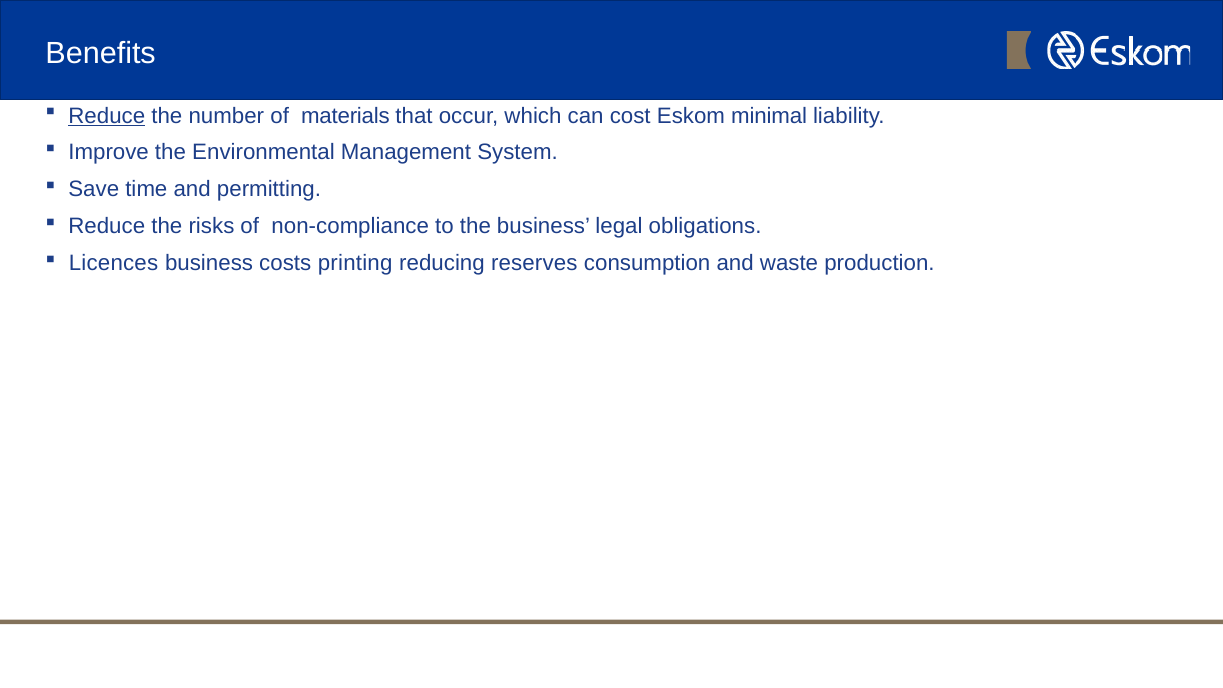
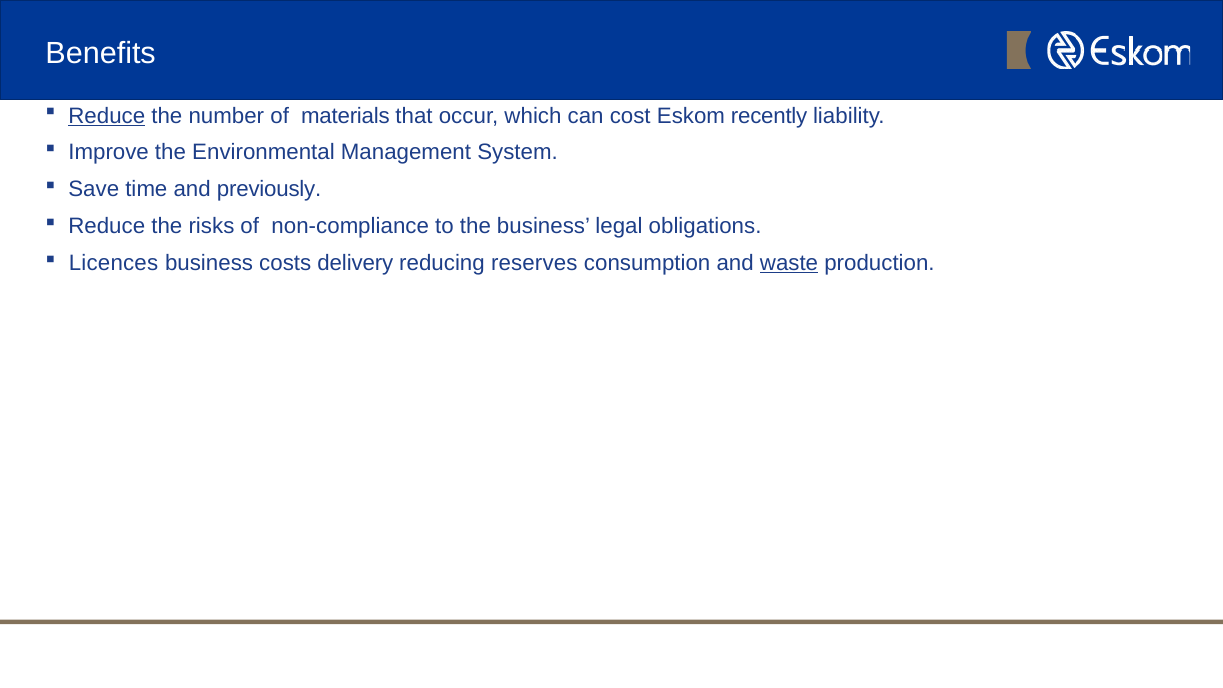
minimal: minimal -> recently (769, 116)
permitting: permitting -> previously (269, 189)
printing: printing -> delivery (355, 263)
waste underline: none -> present (789, 263)
